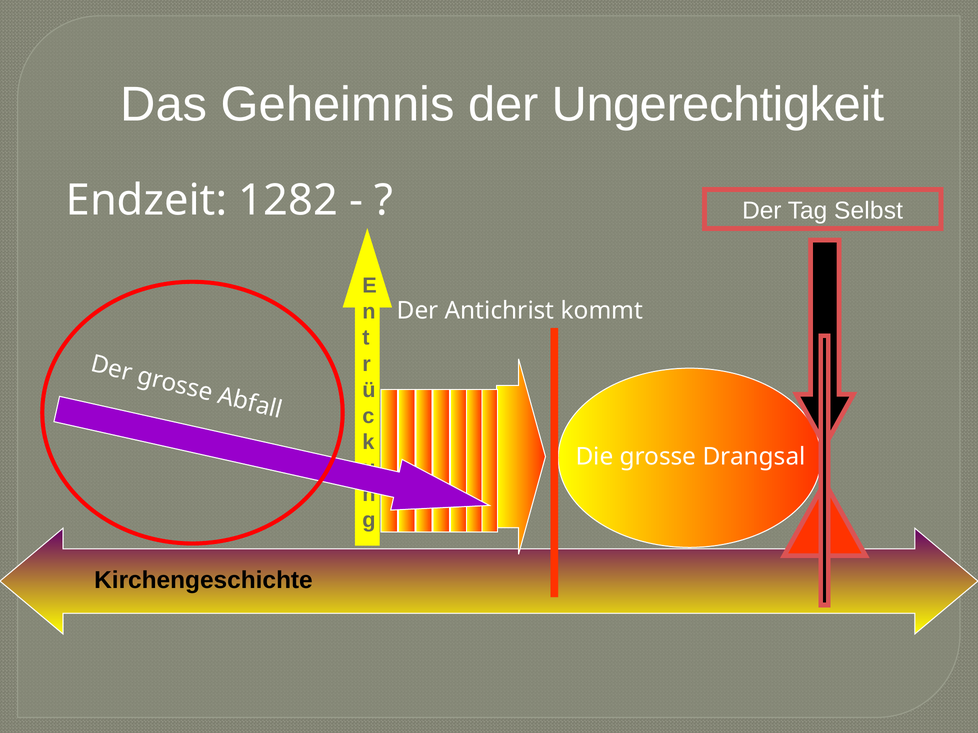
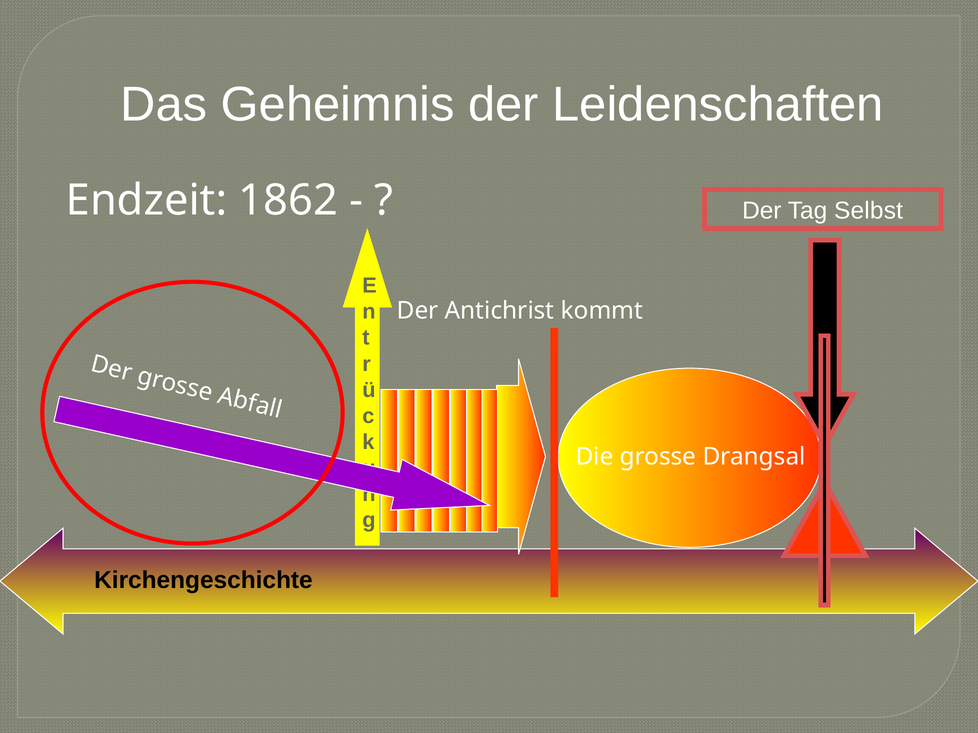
Ungerechtigkeit: Ungerechtigkeit -> Leidenschaften (718, 104)
1282: 1282 -> 1862 (288, 201)
